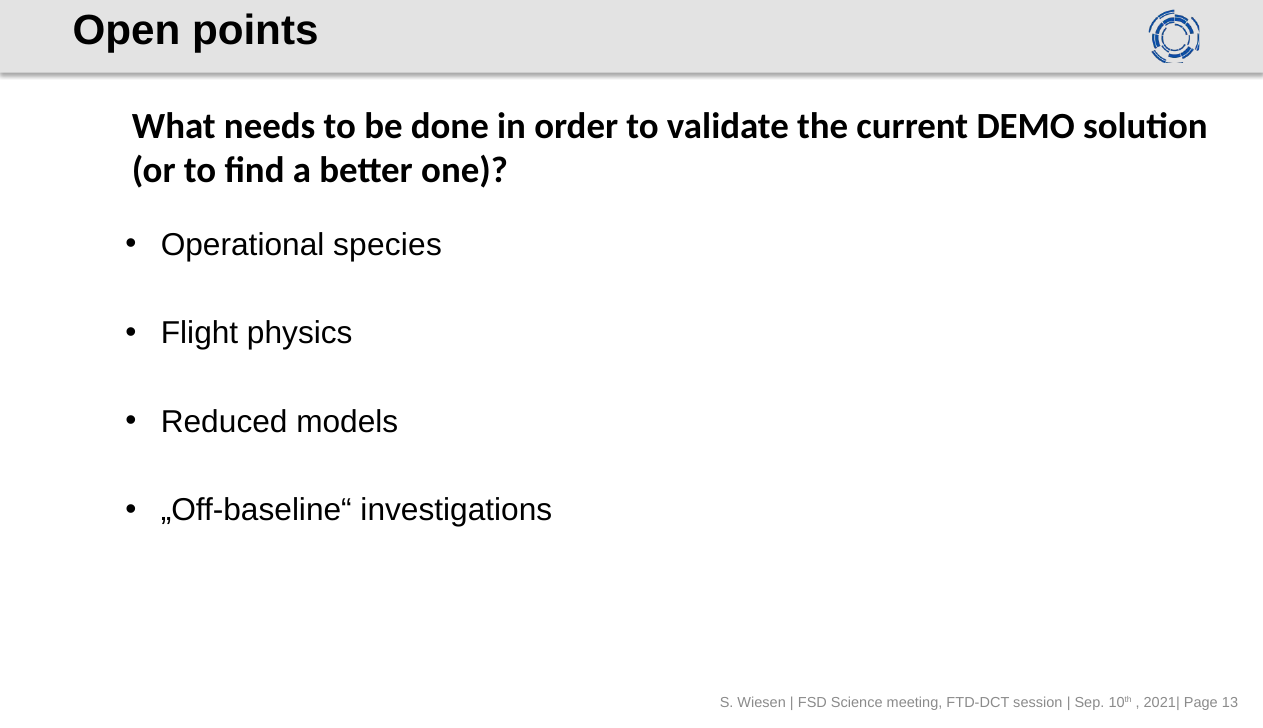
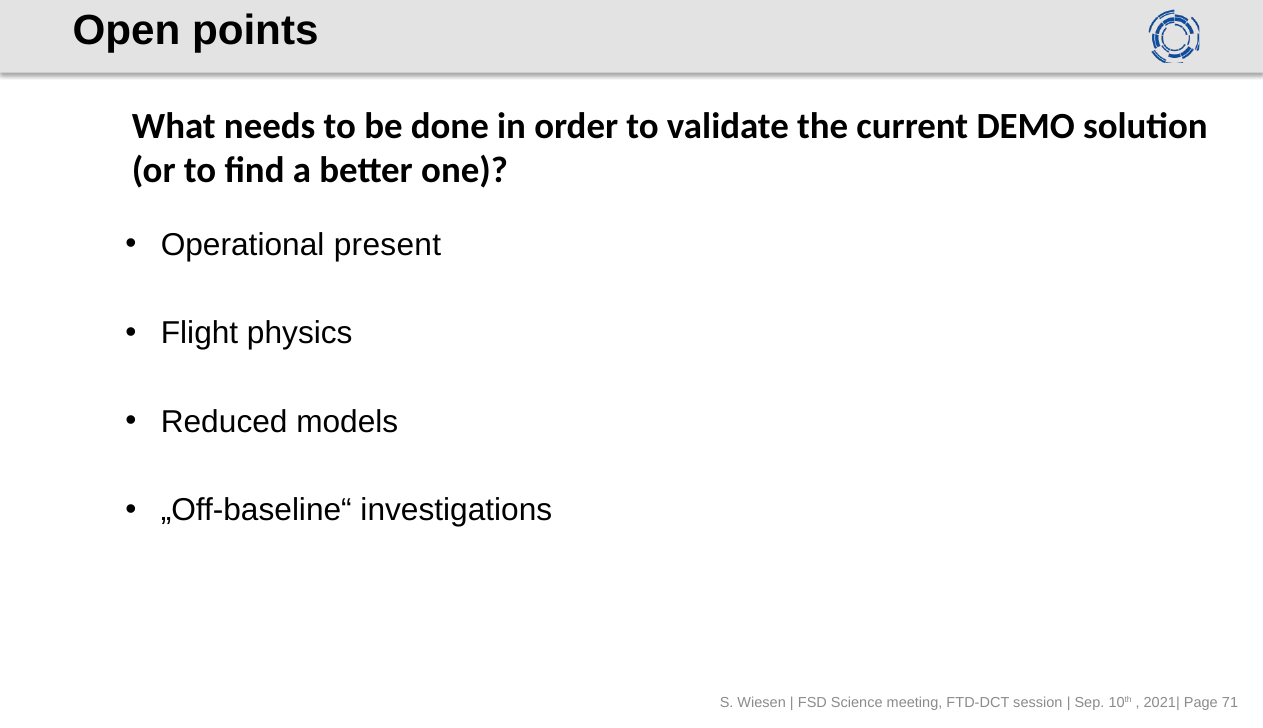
species: species -> present (387, 245)
13: 13 -> 71 (1230, 703)
